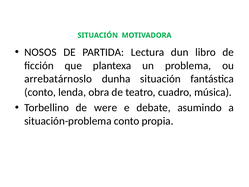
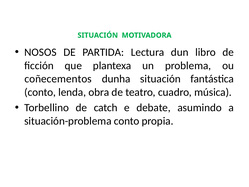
arrebatárnoslo: arrebatárnoslo -> coñecementos (58, 79)
were: were -> catch (106, 108)
